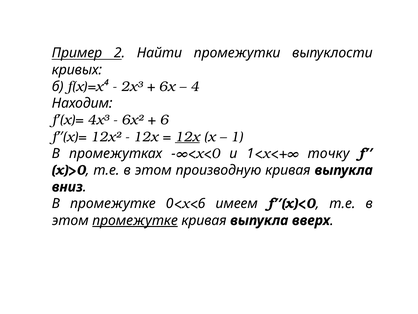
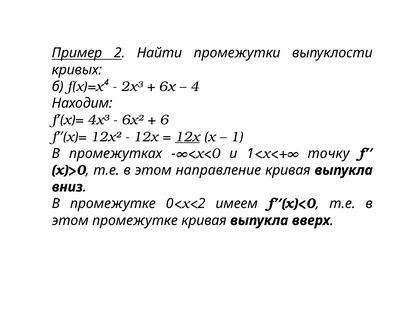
производную: производную -> направление (218, 170)
6: 6 -> 2 (202, 203)
промежутке underline: present -> none (135, 220)
